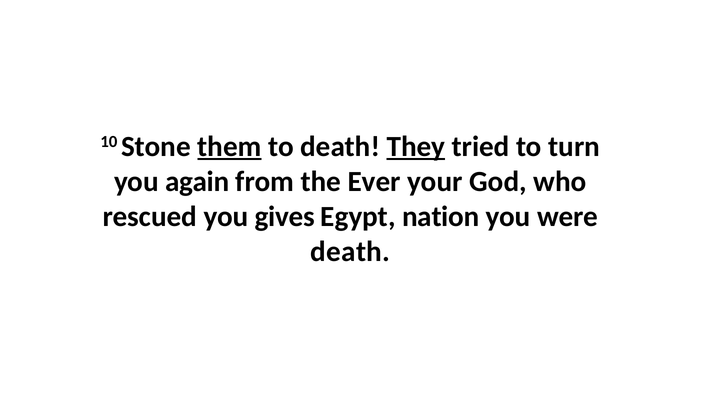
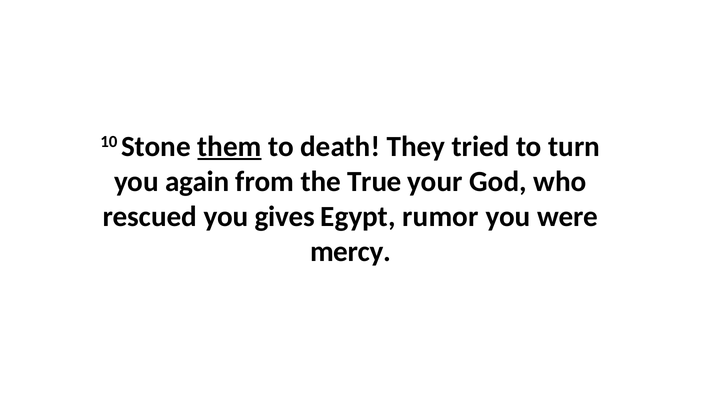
They underline: present -> none (416, 147)
Ever: Ever -> True (374, 182)
nation: nation -> rumor (440, 217)
death: death -> mercy (351, 252)
